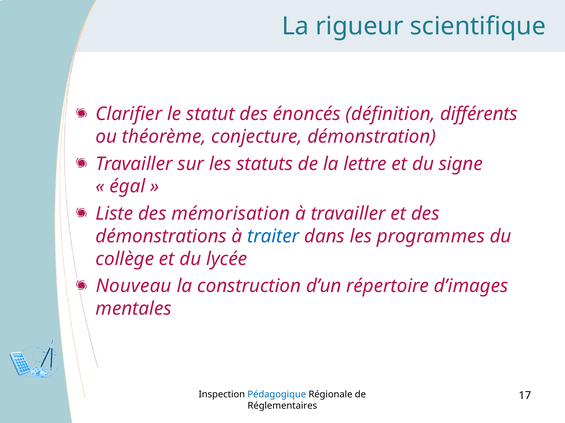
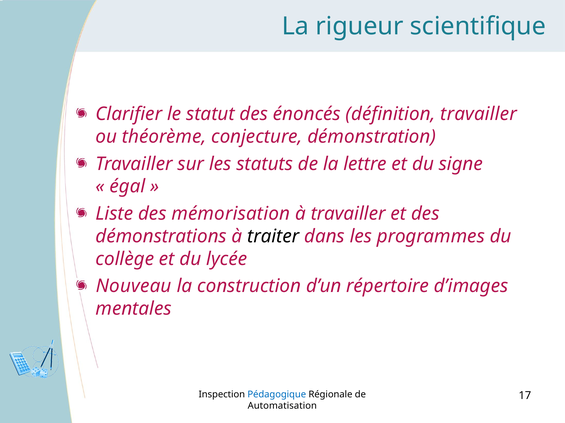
définition différents: différents -> travailler (479, 114)
traiter colour: blue -> black (273, 237)
Réglementaires: Réglementaires -> Automatisation (282, 406)
